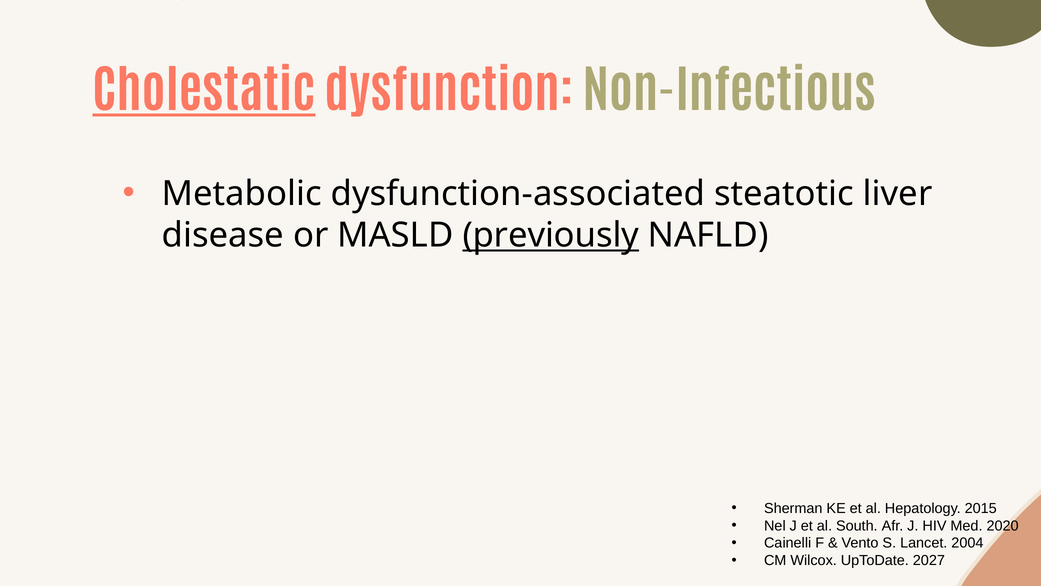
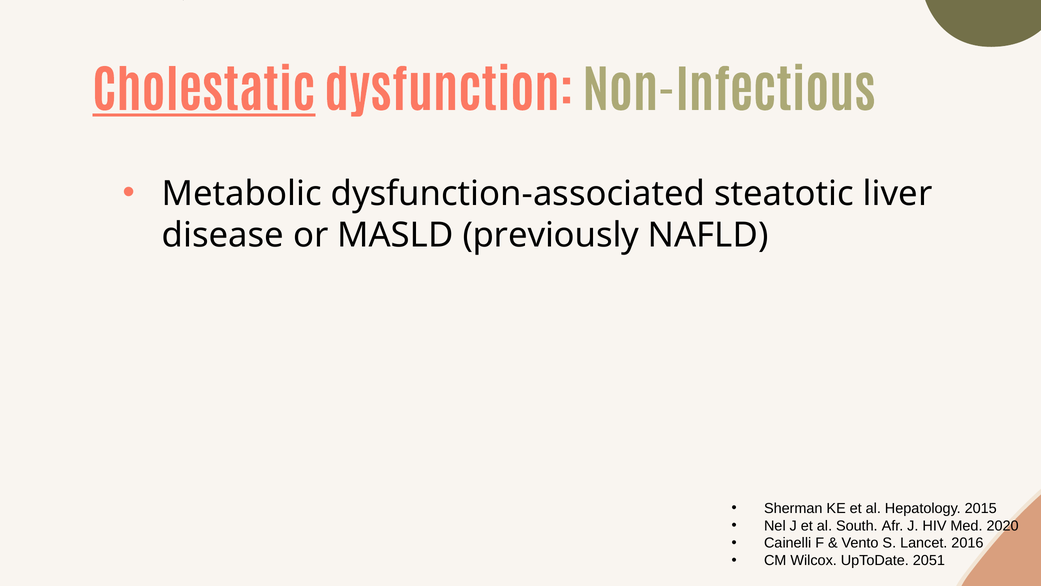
previously underline: present -> none (551, 235)
2004: 2004 -> 2016 (967, 543)
2027: 2027 -> 2051 (929, 560)
